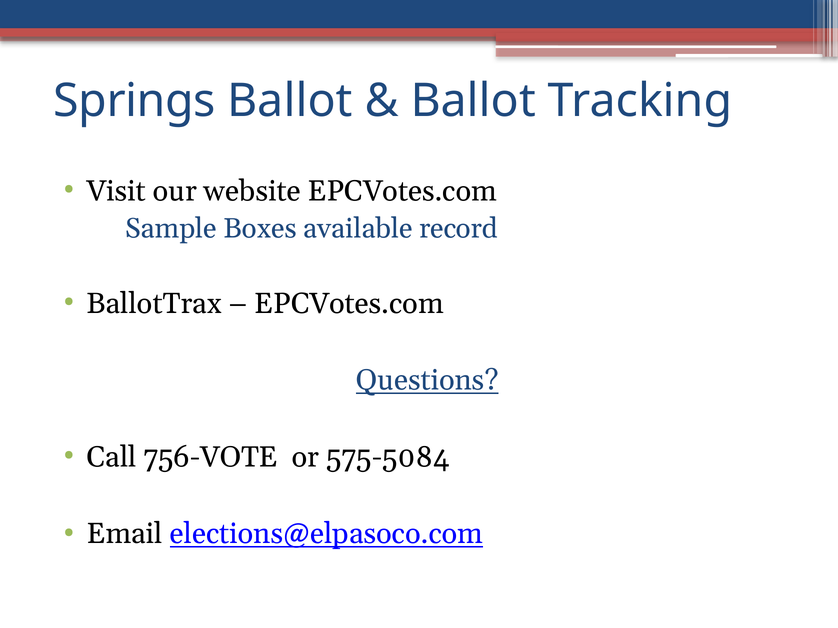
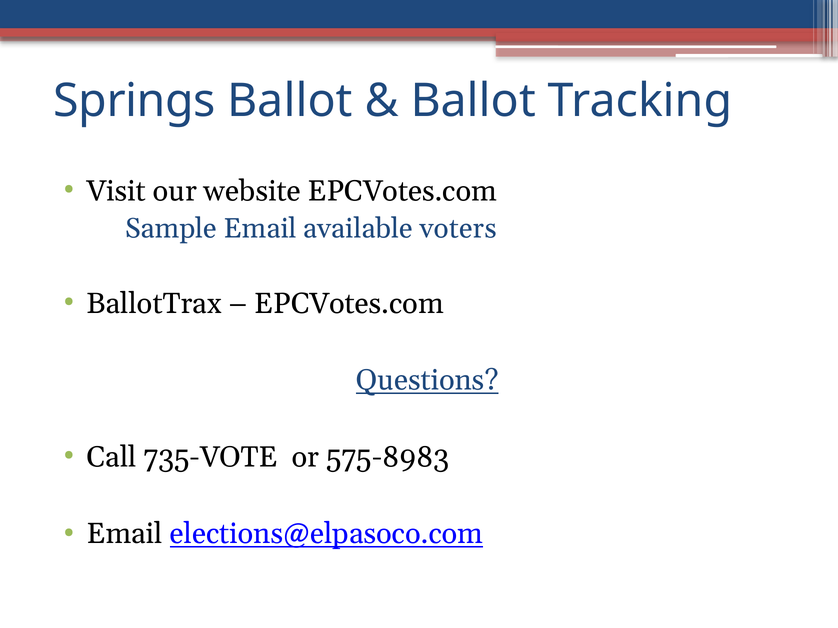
Sample Boxes: Boxes -> Email (260, 229)
record: record -> voters (458, 229)
756-VOTE: 756-VOTE -> 735-VOTE (211, 457)
575-5084: 575-5084 -> 575-8983 (388, 457)
